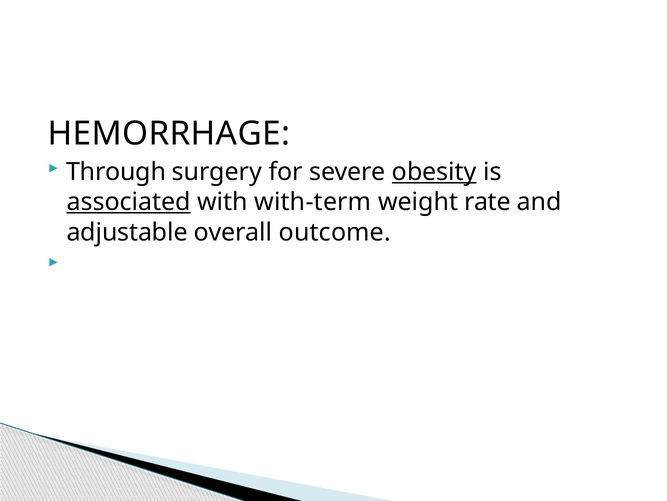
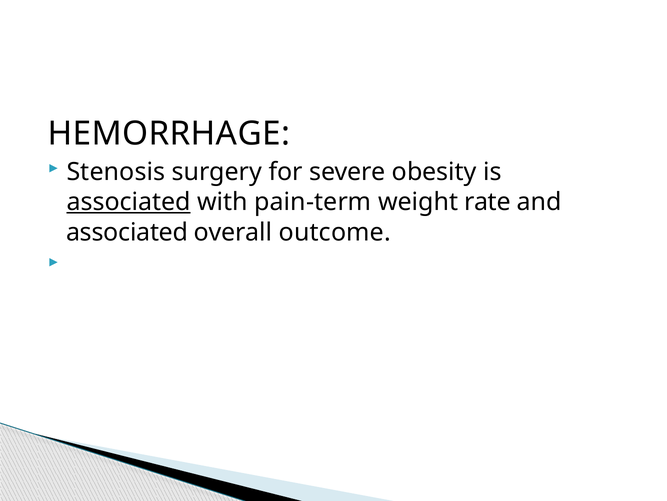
Through: Through -> Stenosis (116, 172)
obesity underline: present -> none (434, 172)
with-term: with-term -> pain-term (313, 202)
adjustable: adjustable -> associated (127, 232)
